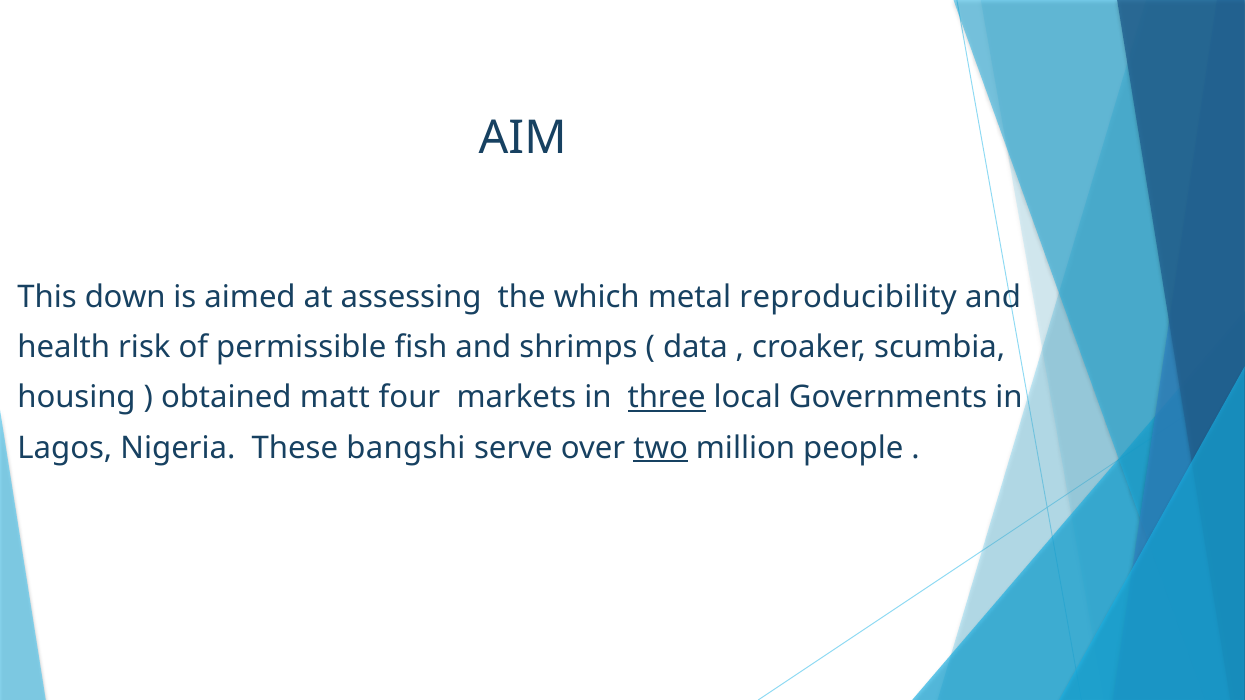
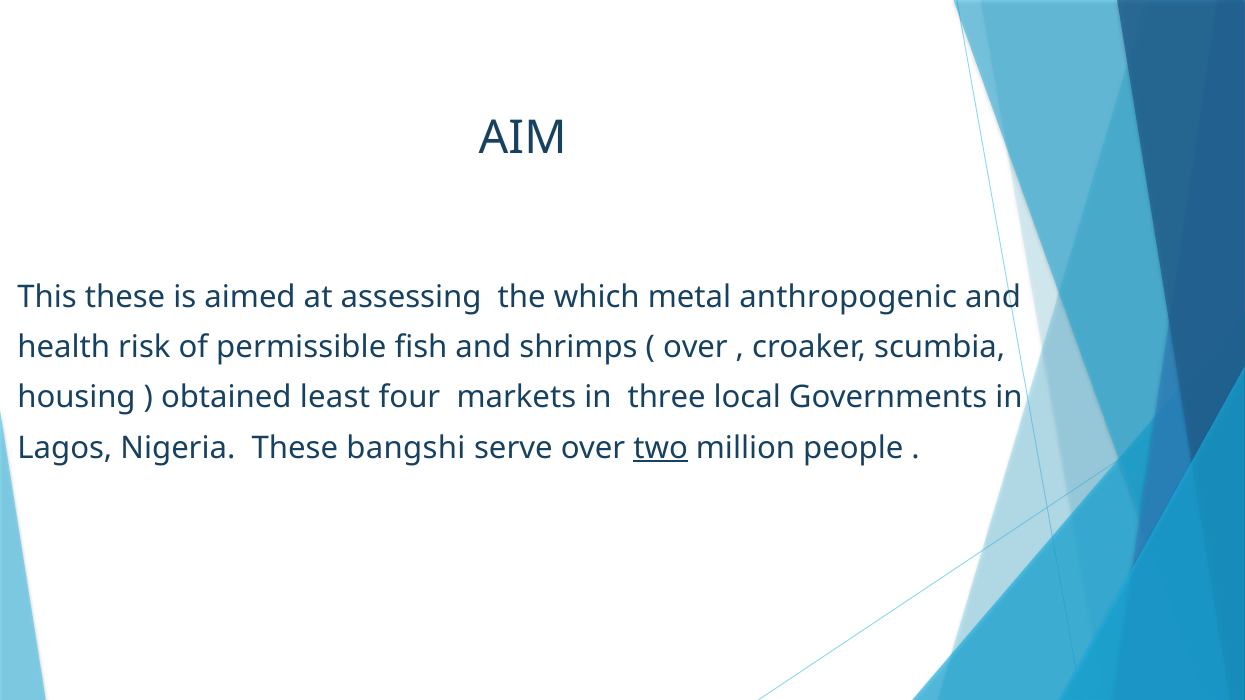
This down: down -> these (125, 297)
reproducibility: reproducibility -> anthropogenic (848, 297)
data: data -> over (695, 347)
matt: matt -> least (335, 398)
three underline: present -> none (667, 398)
